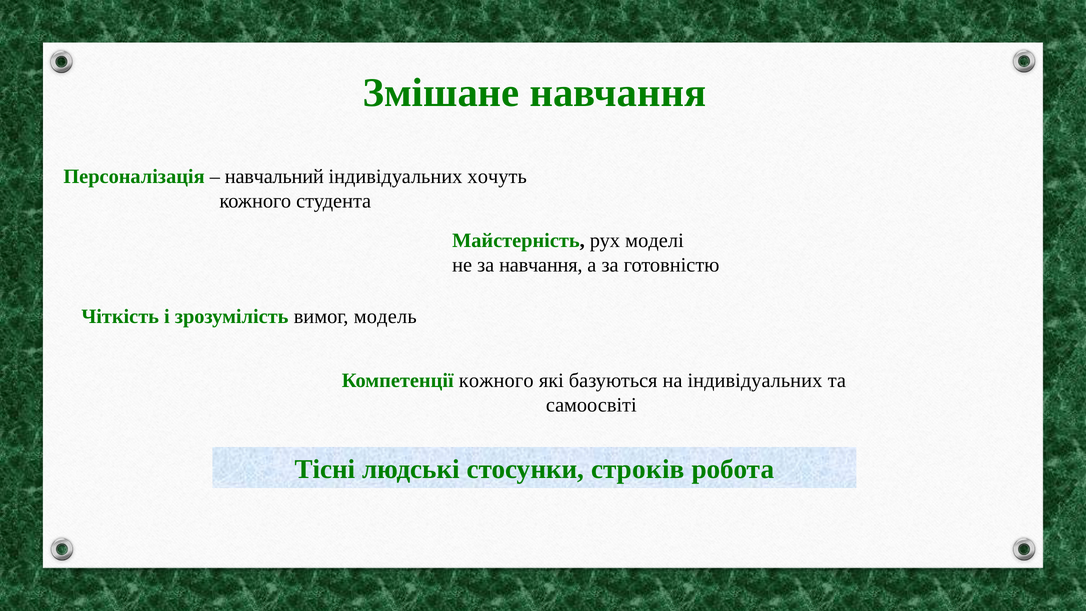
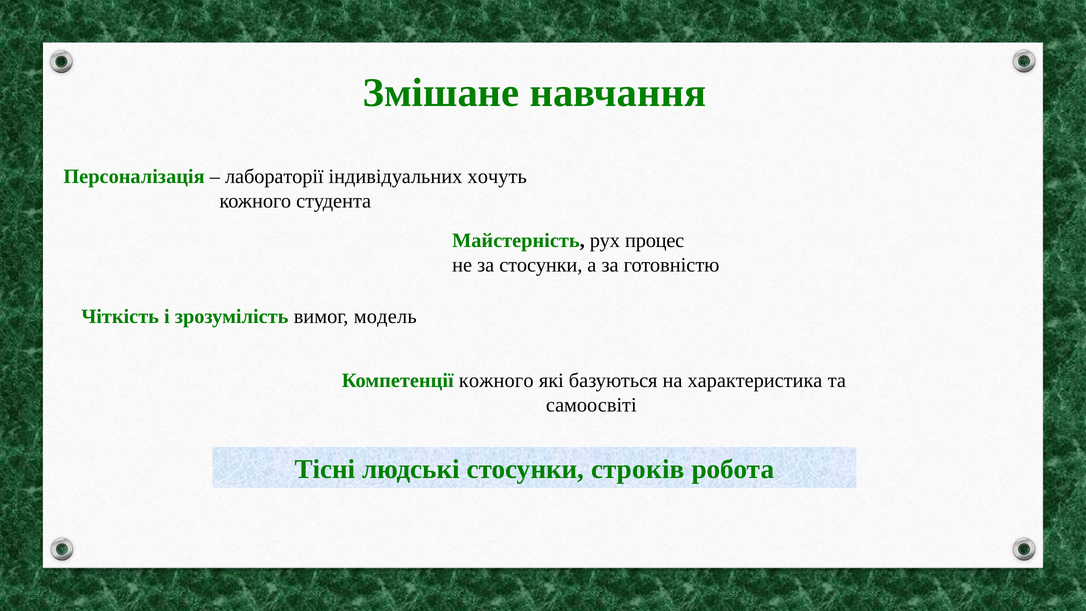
навчальний: навчальний -> лабораторії (274, 177)
моделі: моделі -> процес (655, 240)
за навчання: навчання -> стосунки (541, 265)
на індивідуальних: індивідуальних -> характеристика (755, 380)
